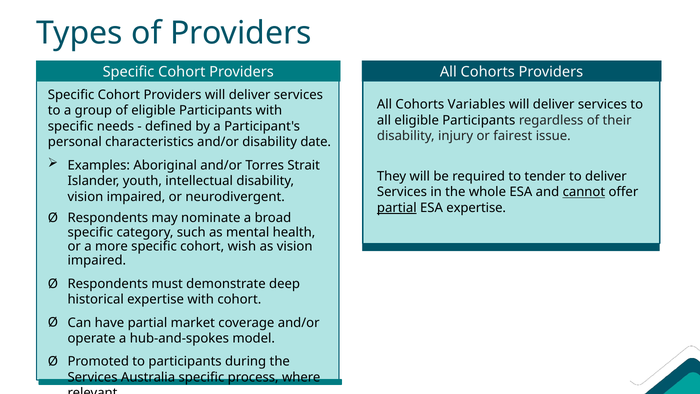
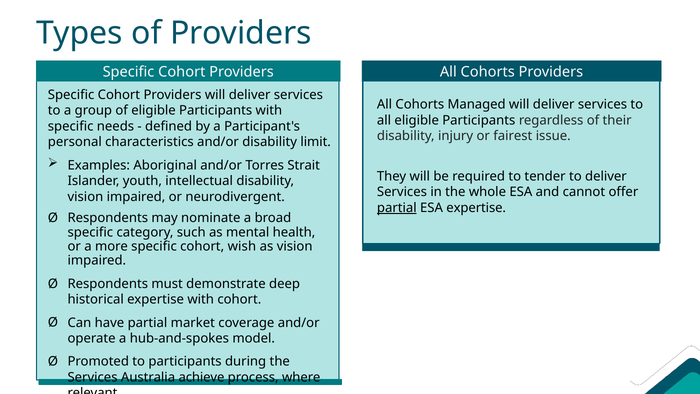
Variables: Variables -> Managed (477, 104)
date: date -> limit (316, 142)
cannot underline: present -> none (584, 192)
Australia specific: specific -> achieve (201, 377)
